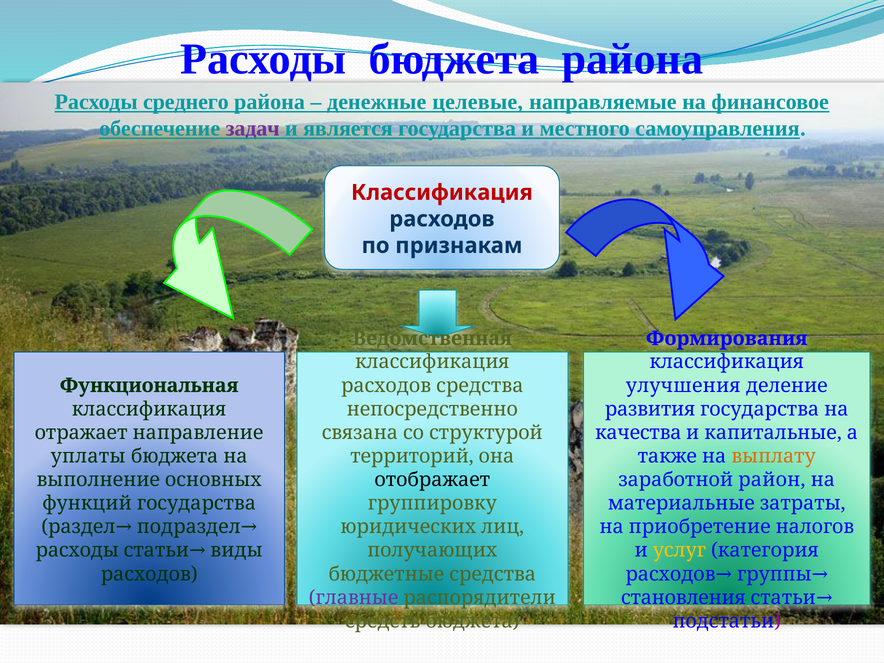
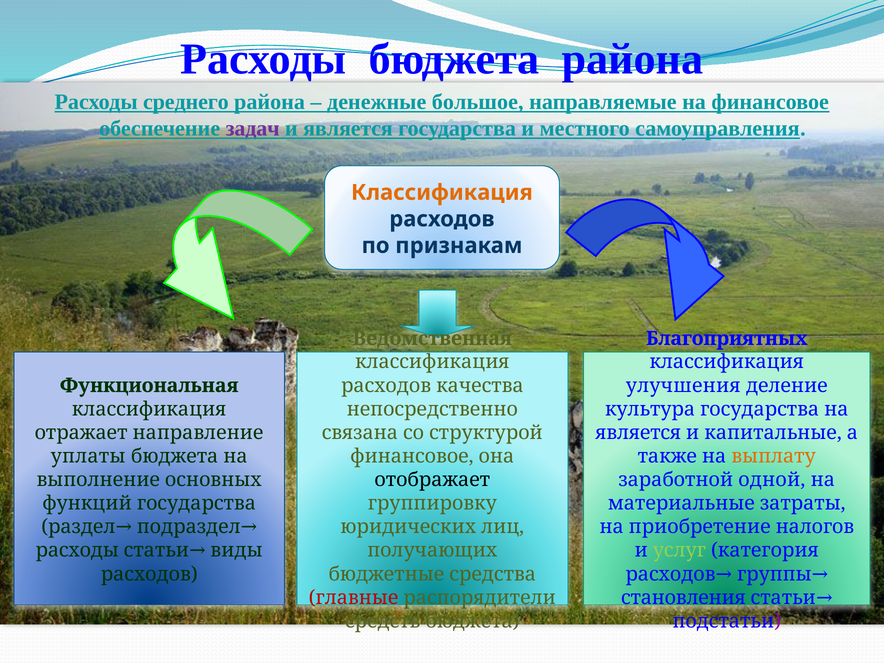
целевые: целевые -> большое (478, 102)
Классификация colour: red -> orange (442, 193)
Формирования: Формирования -> Благоприятных (727, 338)
расходов средства: средства -> качества (480, 386)
развития: развития -> культура (650, 409)
качества: качества -> является (638, 433)
территорий: территорий -> финансовое (412, 456)
район: район -> одной (772, 480)
услуг colour: yellow -> light green (679, 551)
главные colour: purple -> red (354, 598)
